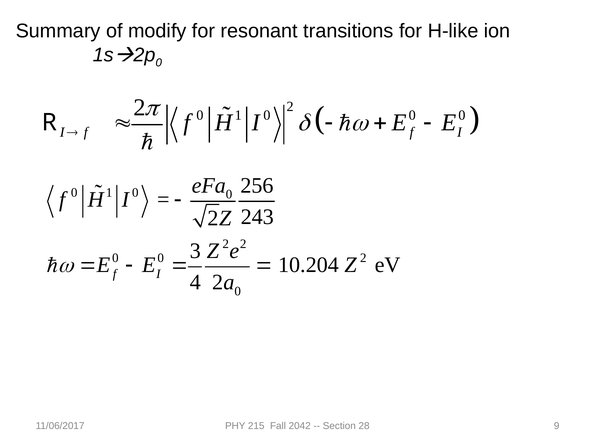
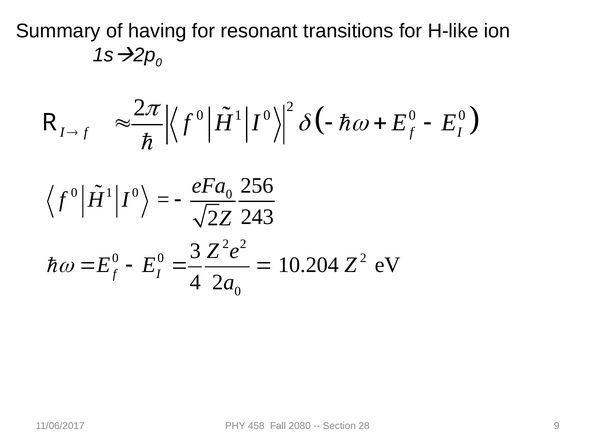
modify: modify -> having (157, 31)
215: 215 -> 458 (256, 426)
2042: 2042 -> 2080 (300, 426)
